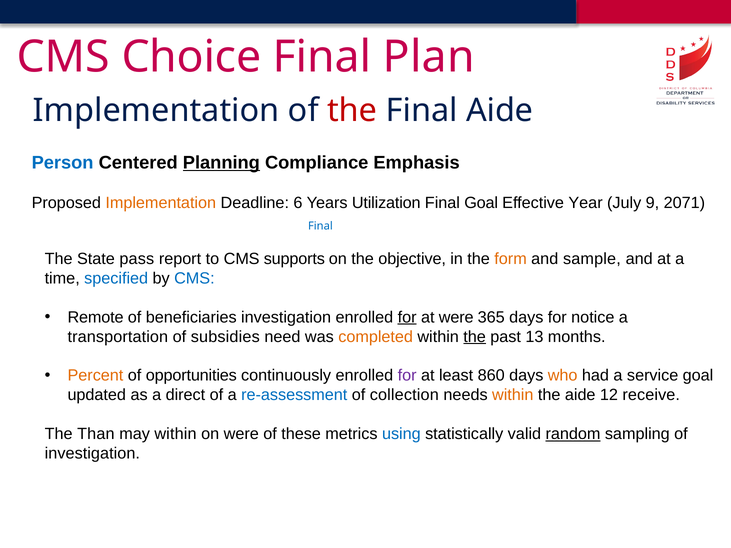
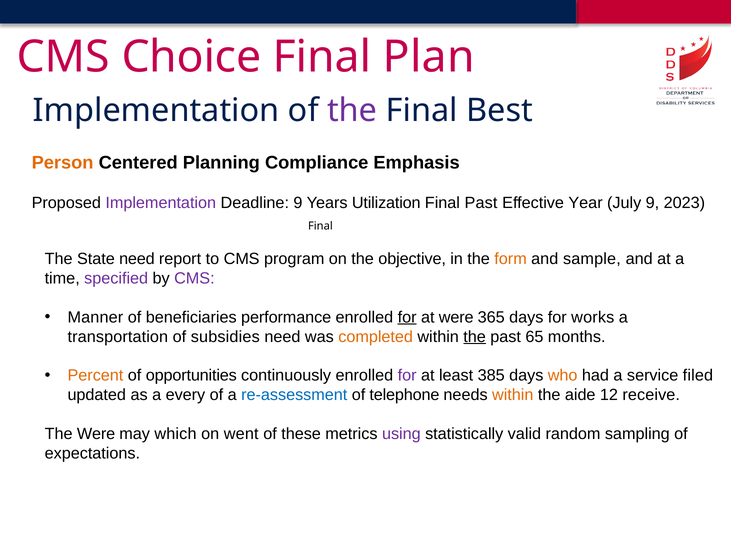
the colour: red -> purple (352, 111)
Final Aide: Aide -> Best (500, 111)
Person colour: blue -> orange (63, 163)
Planning underline: present -> none (221, 163)
Implementation colour: orange -> purple (161, 203)
Deadline 6: 6 -> 9 (298, 203)
Final Goal: Goal -> Past (481, 203)
2071: 2071 -> 2023 (684, 203)
Final colour: blue -> black (320, 226)
State pass: pass -> need (137, 259)
supports: supports -> program (294, 259)
specified colour: blue -> purple (116, 278)
CMS colour: blue -> purple (194, 278)
Remote: Remote -> Manner (95, 317)
beneficiaries investigation: investigation -> performance (286, 317)
notice: notice -> works (593, 317)
13: 13 -> 65 (534, 337)
860: 860 -> 385 (491, 376)
service goal: goal -> filed (698, 376)
direct: direct -> every (185, 395)
collection: collection -> telephone (404, 395)
The Than: Than -> Were (96, 434)
may within: within -> which (175, 434)
on were: were -> went (241, 434)
using colour: blue -> purple (401, 434)
random underline: present -> none (573, 434)
investigation: investigation -> expectations (92, 454)
